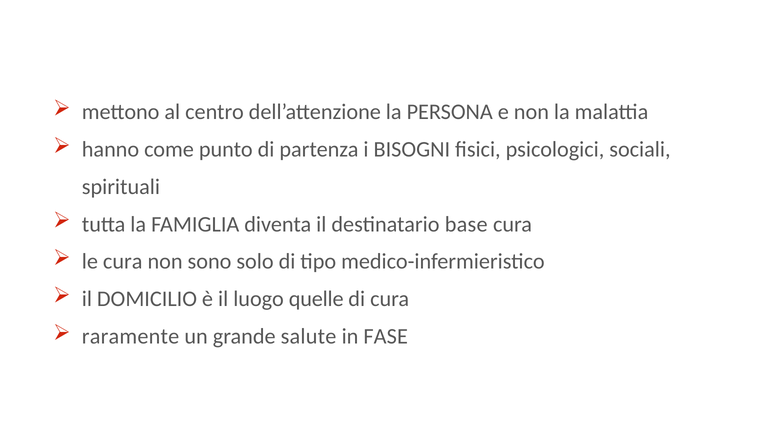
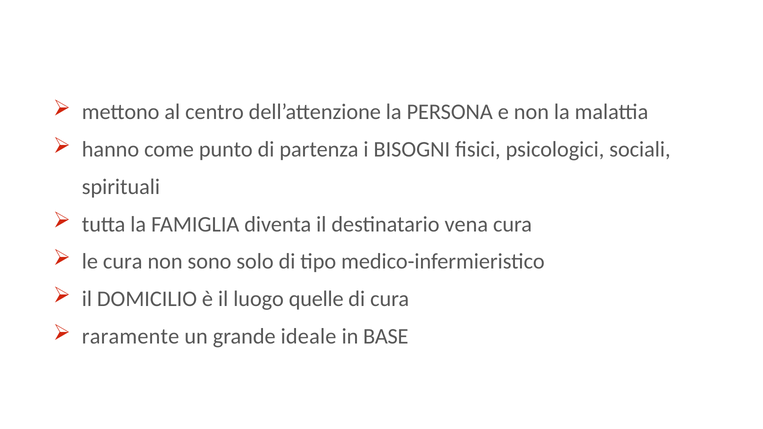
base: base -> vena (466, 224)
salute: salute -> ideale (309, 337)
FASE: FASE -> BASE (386, 337)
